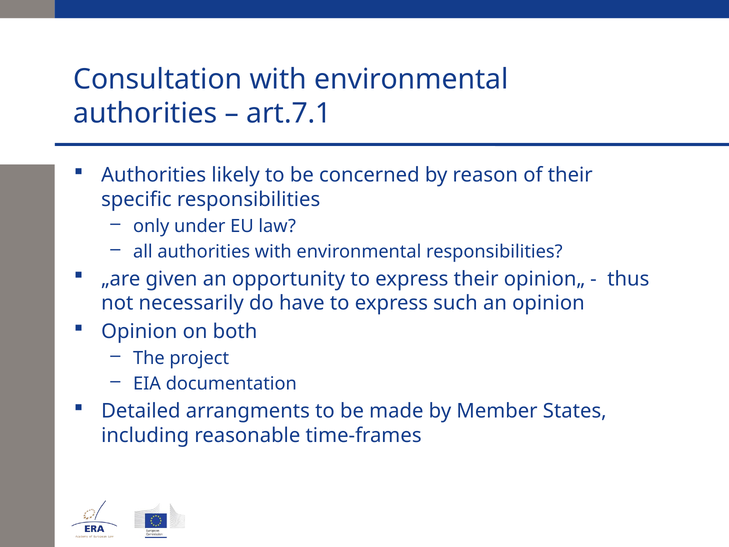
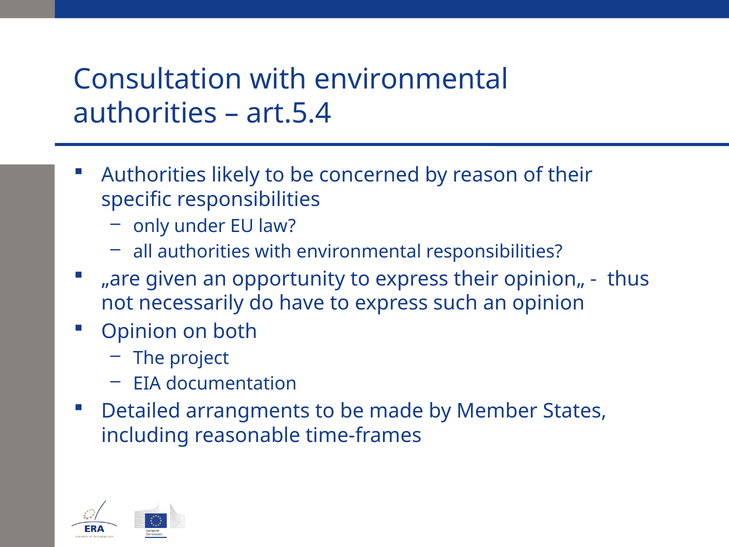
art.7.1: art.7.1 -> art.5.4 (289, 113)
